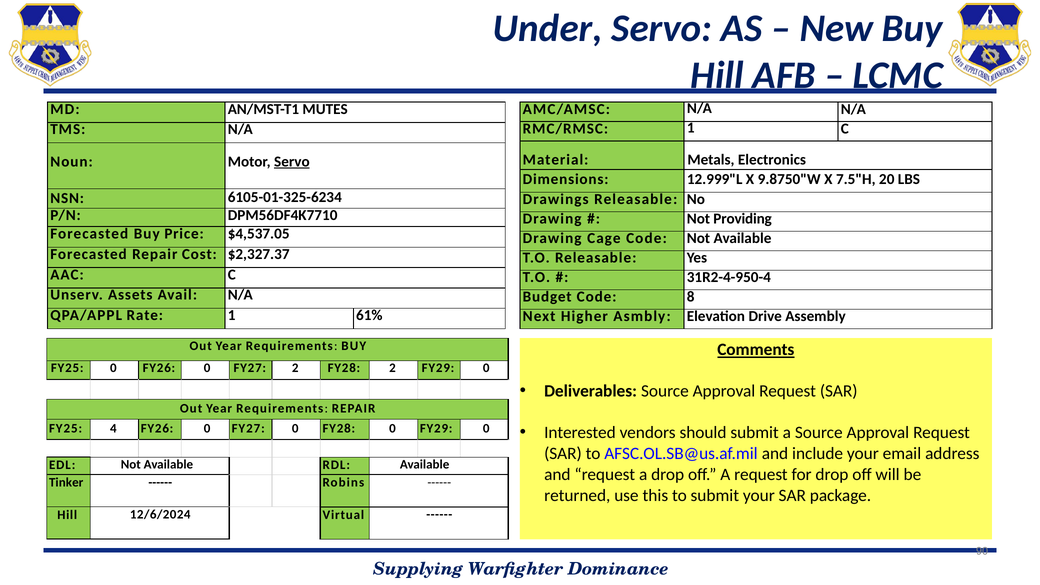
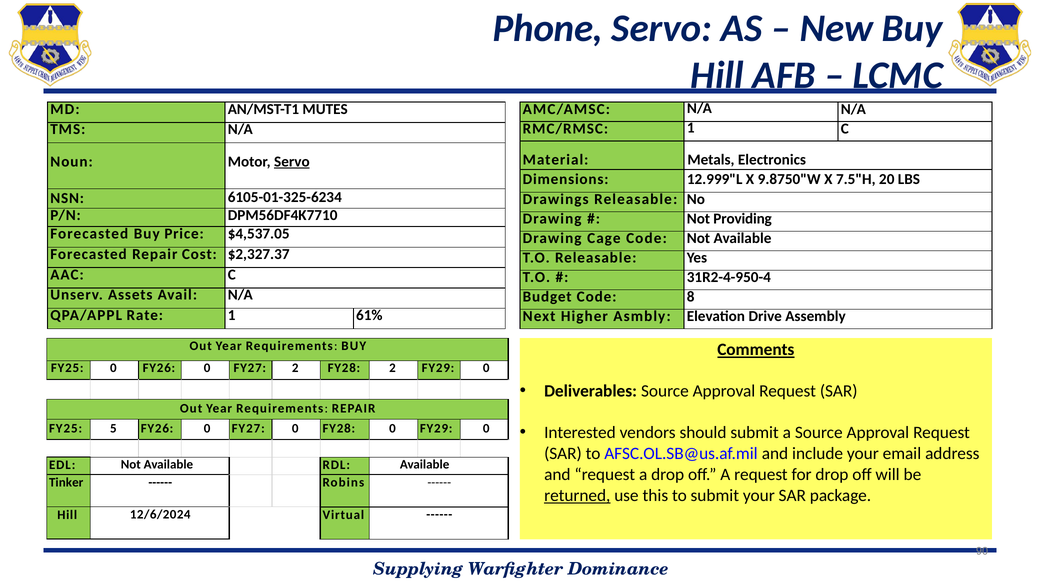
Under: Under -> Phone (548, 28)
4: 4 -> 5 (113, 429)
returned underline: none -> present (577, 496)
